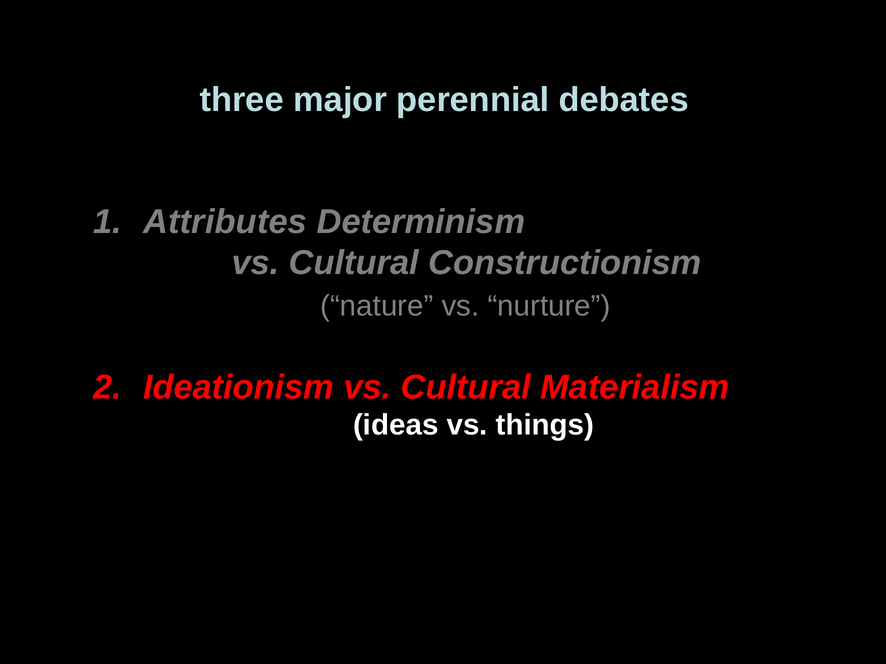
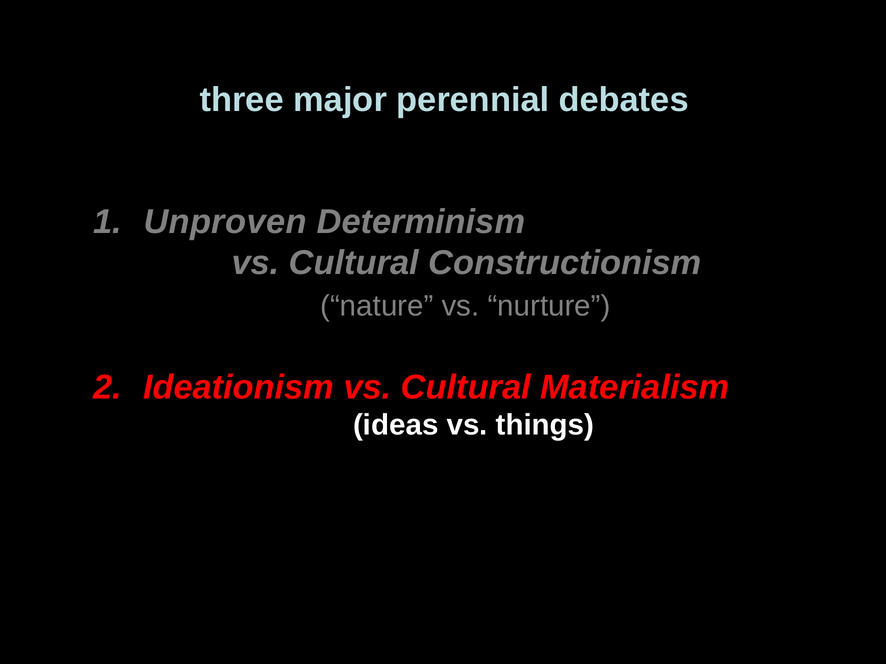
Attributes: Attributes -> Unproven (225, 222)
